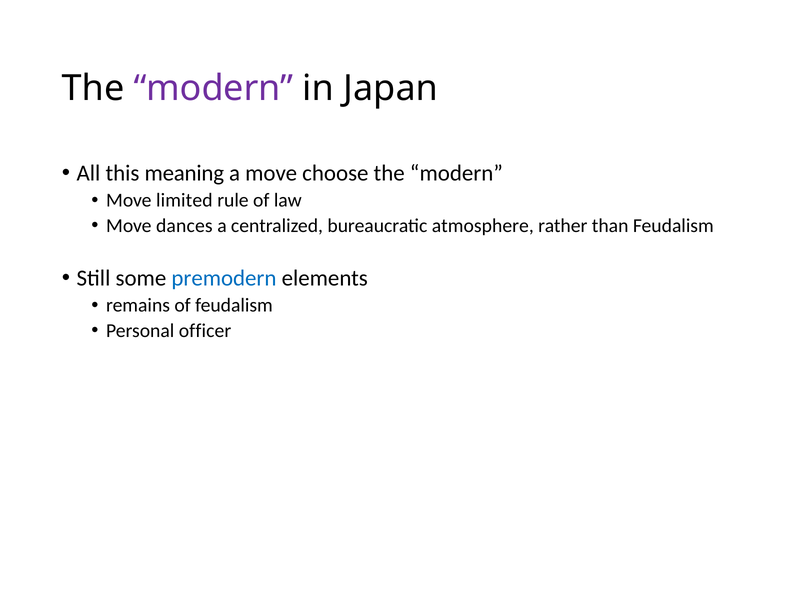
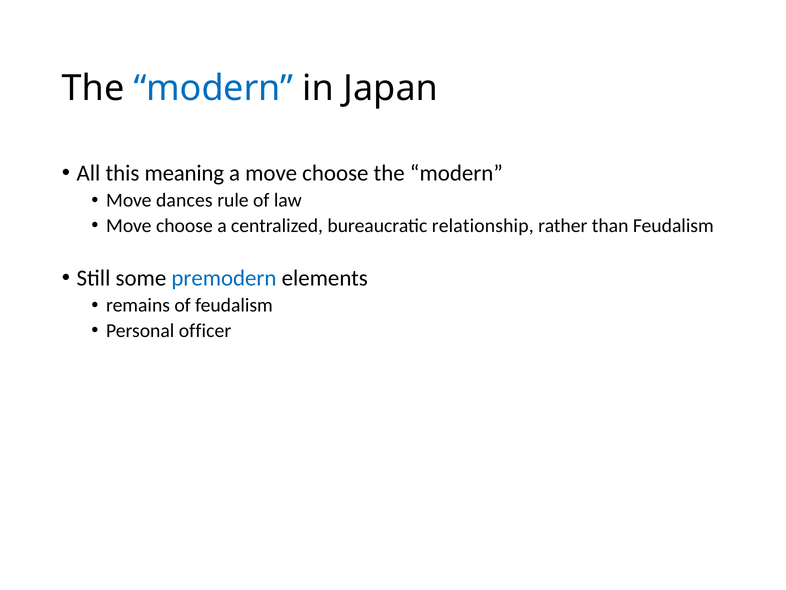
modern colour: purple -> blue (214, 88)
limited: limited -> dances (184, 200)
dances: dances -> choose (184, 226)
atmosphere: atmosphere -> relationship (483, 226)
